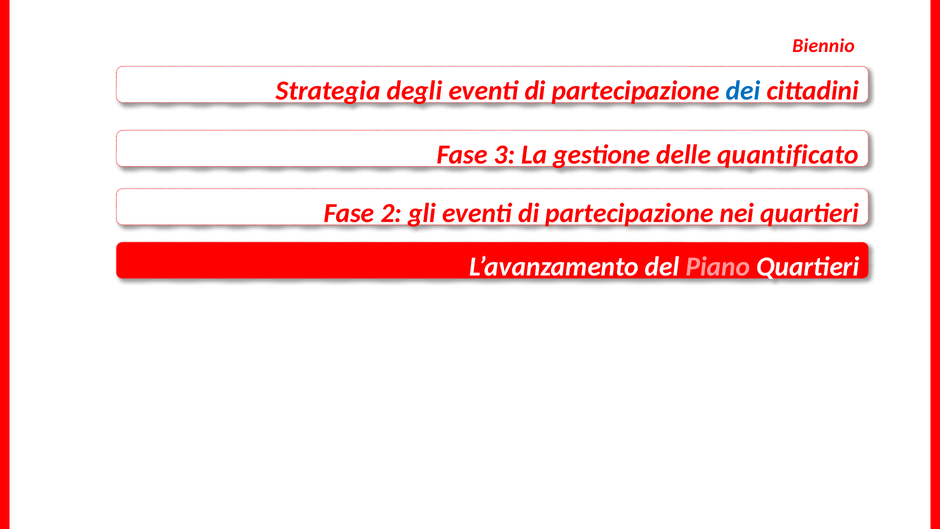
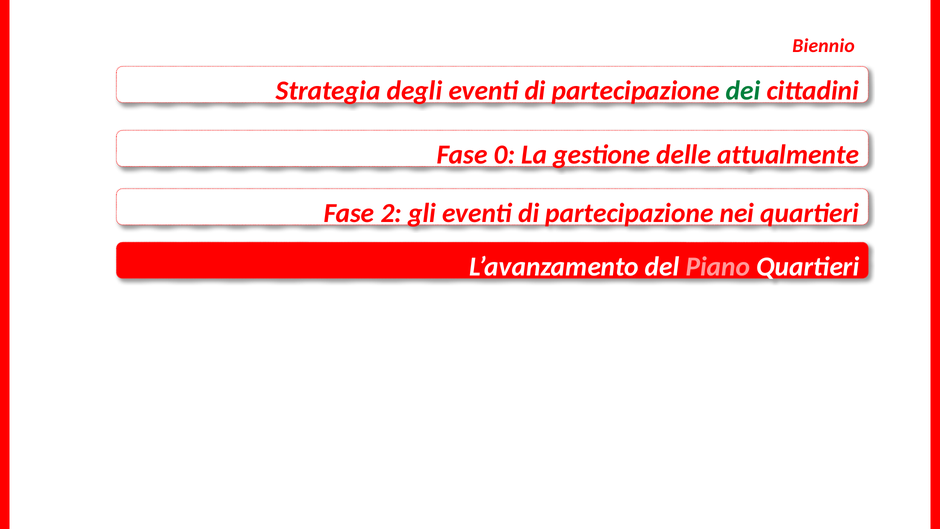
dei colour: blue -> green (743, 91)
3: 3 -> 0 (504, 155)
quantificato: quantificato -> attualmente (788, 155)
